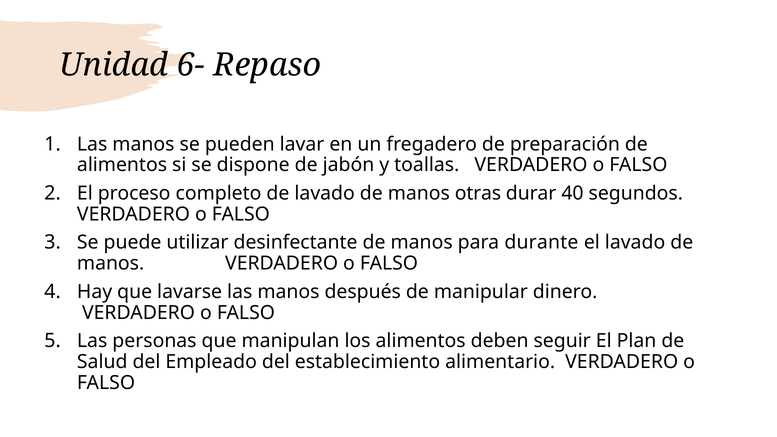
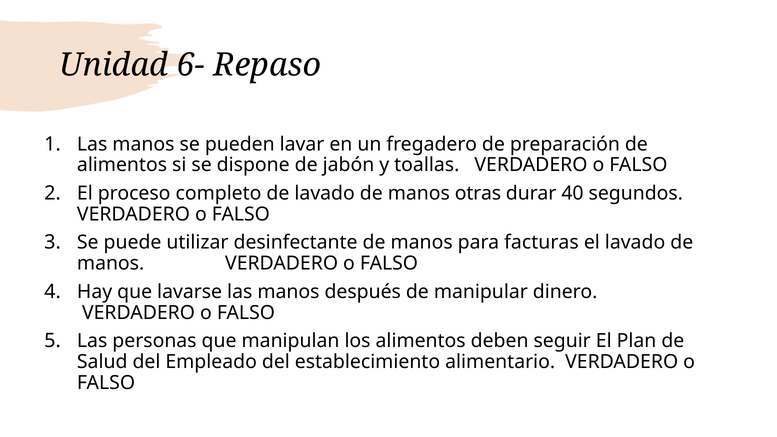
durante: durante -> facturas (541, 243)
